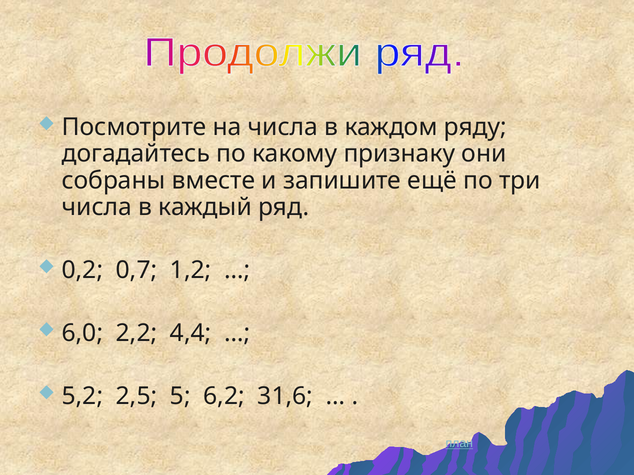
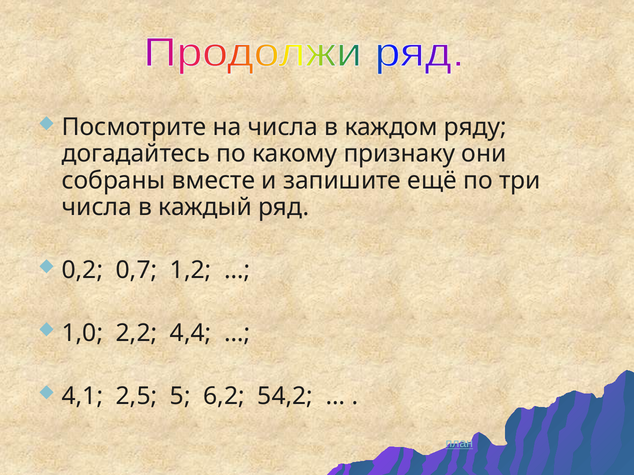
6,0: 6,0 -> 1,0 (82, 333)
5,2: 5,2 -> 4,1 (82, 397)
31,6: 31,6 -> 54,2 (285, 397)
